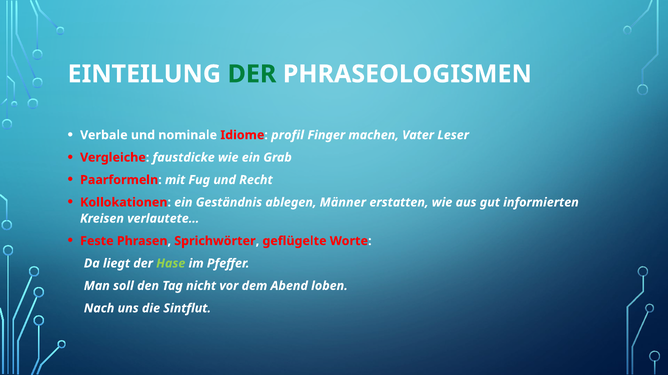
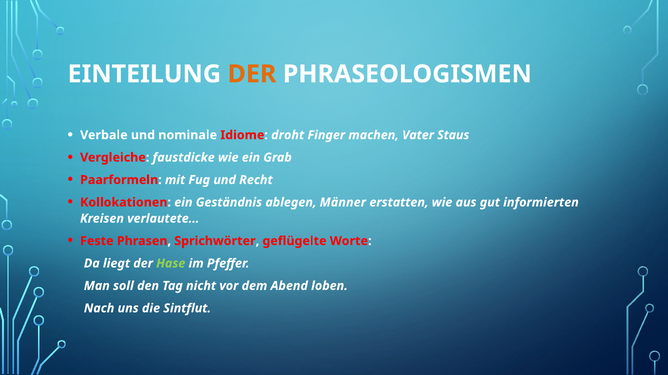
DER colour: green -> orange (252, 74)
profil: profil -> droht (288, 135)
Leser: Leser -> Staus (453, 135)
